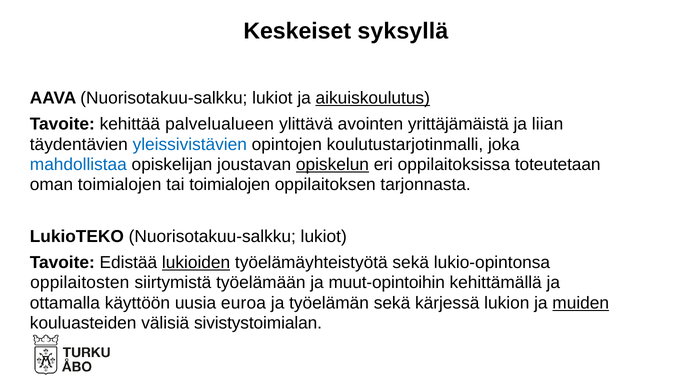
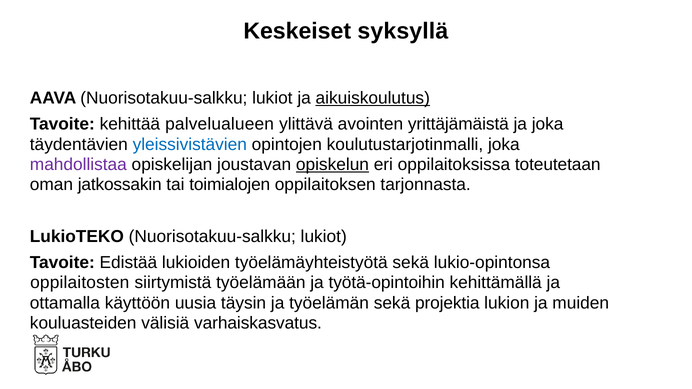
ja liian: liian -> joka (548, 124)
mahdollistaa colour: blue -> purple (78, 165)
oman toimialojen: toimialojen -> jatkossakin (120, 185)
lukioiden underline: present -> none (196, 263)
muut-opintoihin: muut-opintoihin -> työtä-opintoihin (387, 283)
euroa: euroa -> täysin (244, 303)
kärjessä: kärjessä -> projektia (447, 303)
muiden underline: present -> none (581, 303)
sivistystoimialan: sivistystoimialan -> varhaiskasvatus (258, 323)
